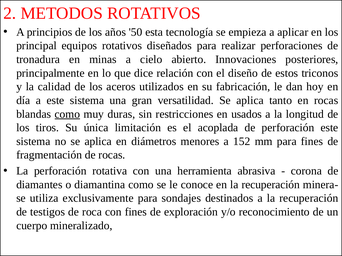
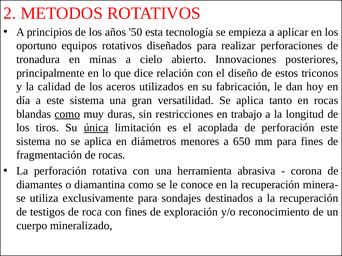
principal: principal -> oportuno (37, 46)
usados: usados -> trabajo (247, 114)
única underline: none -> present (96, 128)
152: 152 -> 650 (242, 142)
